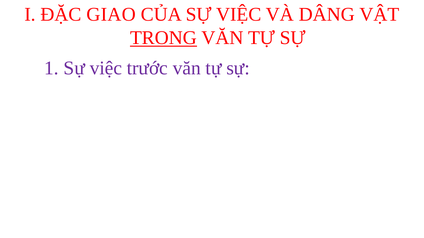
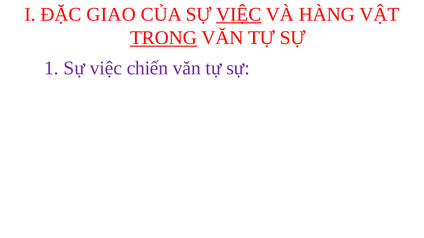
VIỆC underline: none -> present (239, 15)
DÂNG: DÂNG -> HÀNG (327, 15)
trước: trước -> chiến (147, 68)
